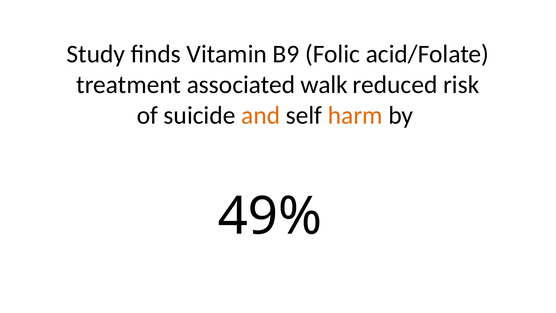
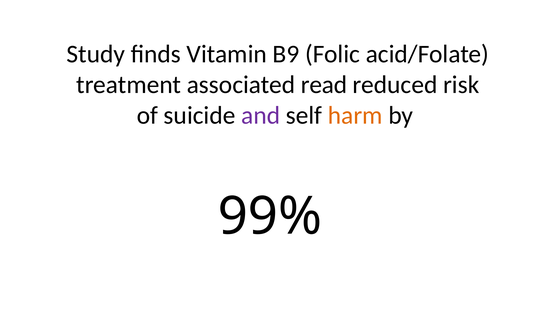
walk: walk -> read (324, 85)
and colour: orange -> purple (261, 115)
49%: 49% -> 99% (270, 216)
